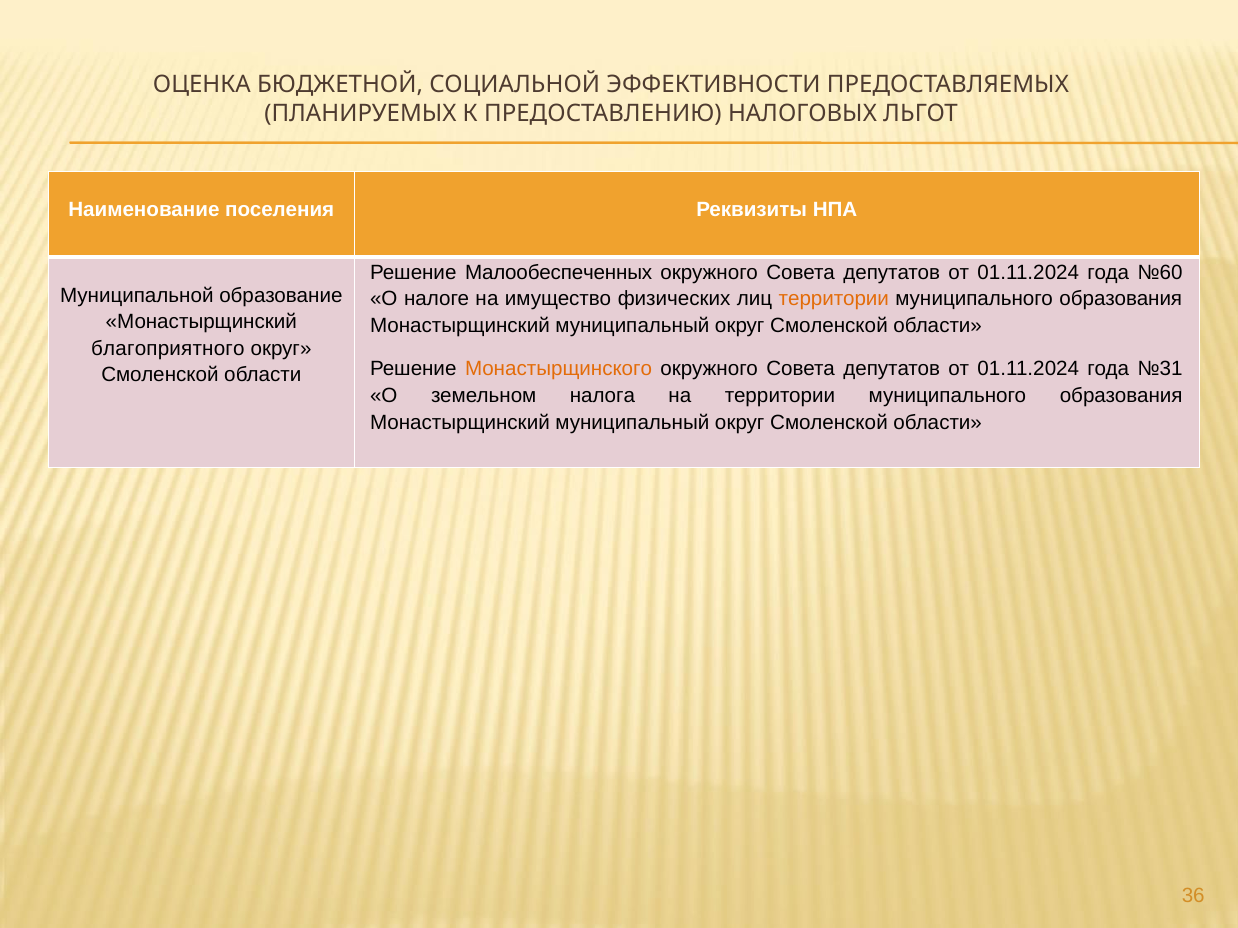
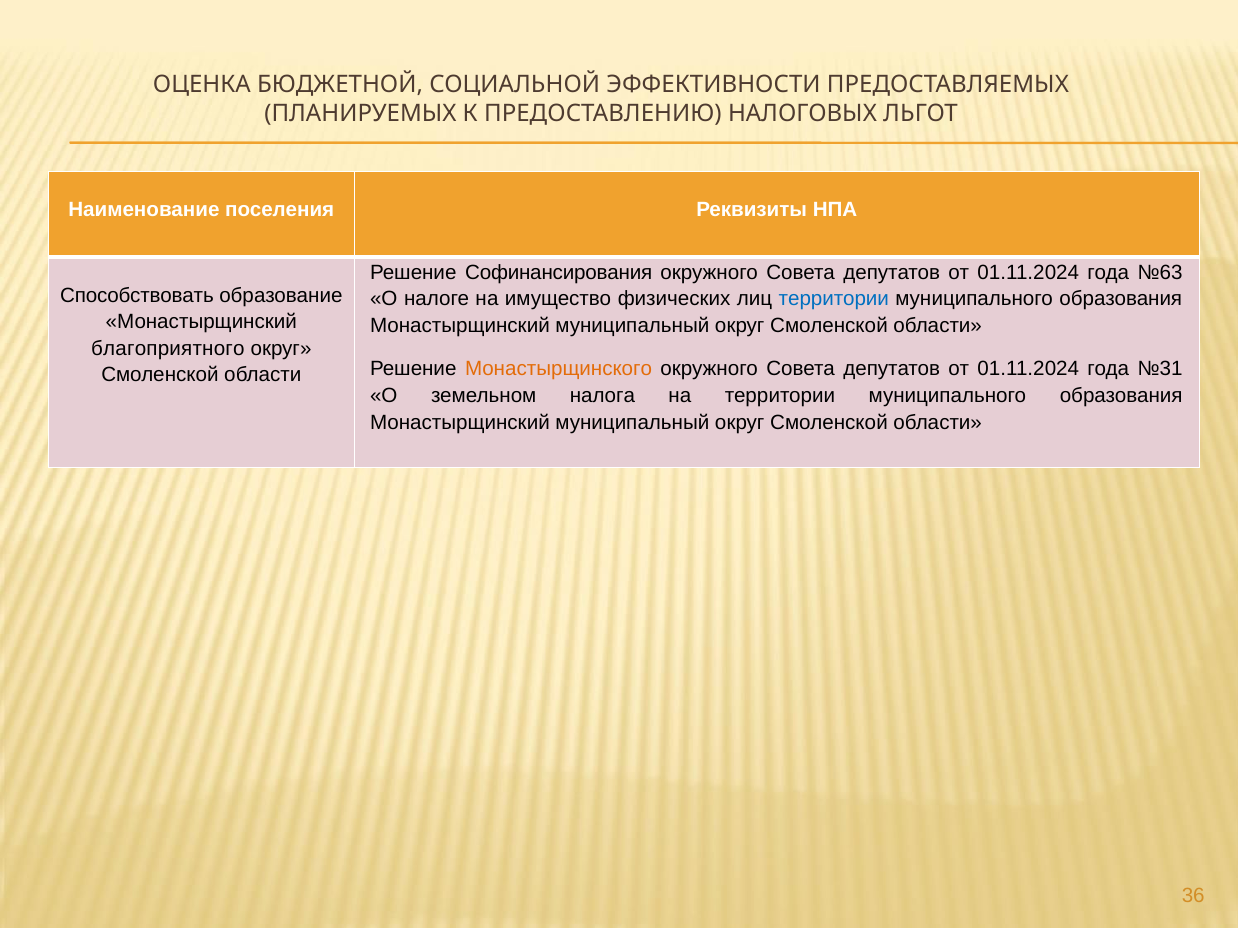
Малообеспеченных: Малообеспеченных -> Софинансирования (559, 272)
№60: №60 -> №63 (1160, 272)
Муниципальной: Муниципальной -> Способствовать (137, 296)
территории colour: orange -> blue (834, 299)
